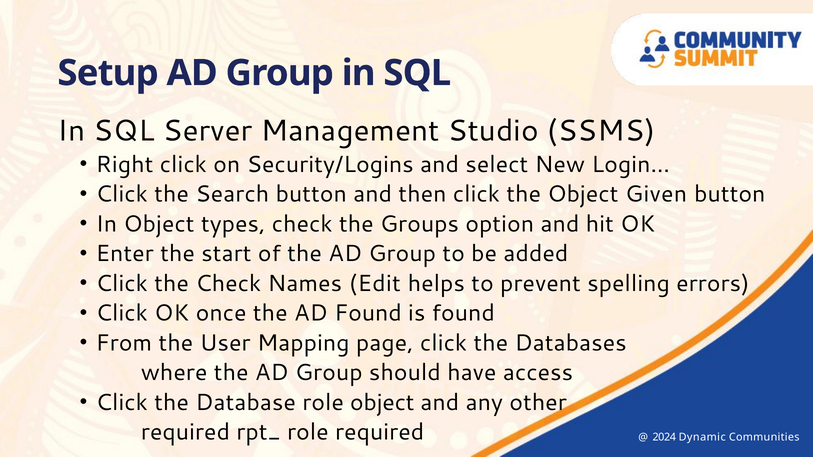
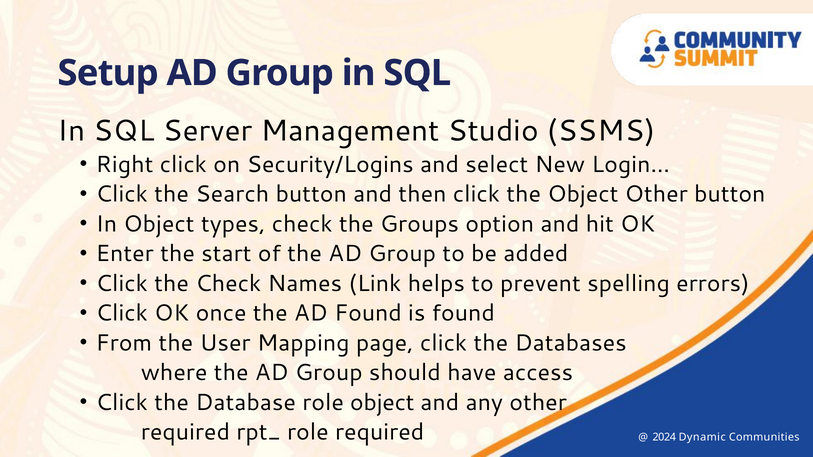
Object Given: Given -> Other (656, 194)
Edit: Edit -> Link (375, 284)
